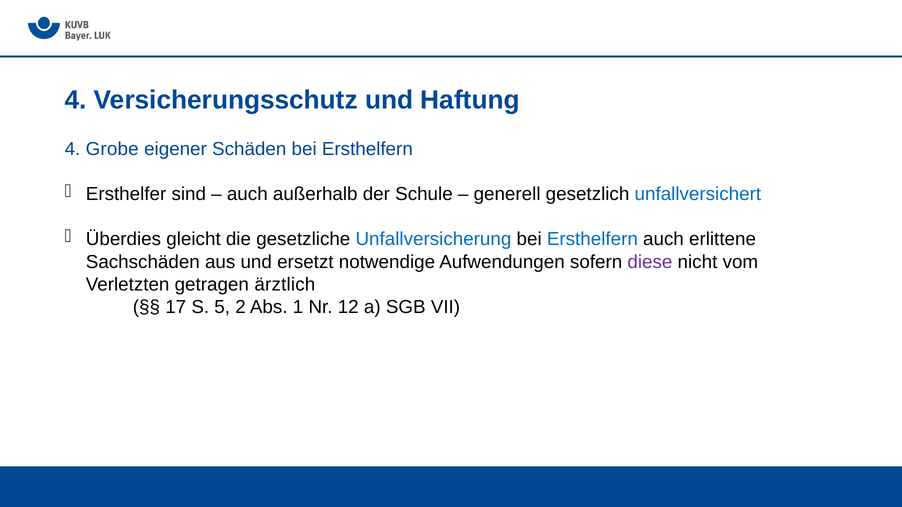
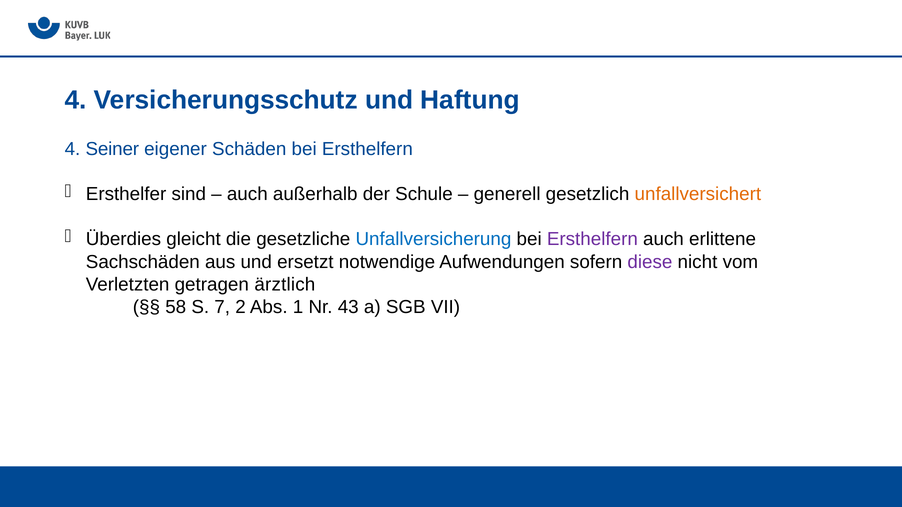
Grobe: Grobe -> Seiner (112, 149)
unfallversichert colour: blue -> orange (698, 194)
Ersthelfern colour: blue -> purple (592, 239)
17: 17 -> 58 (176, 307)
5: 5 -> 7 (222, 307)
12: 12 -> 43 (348, 307)
